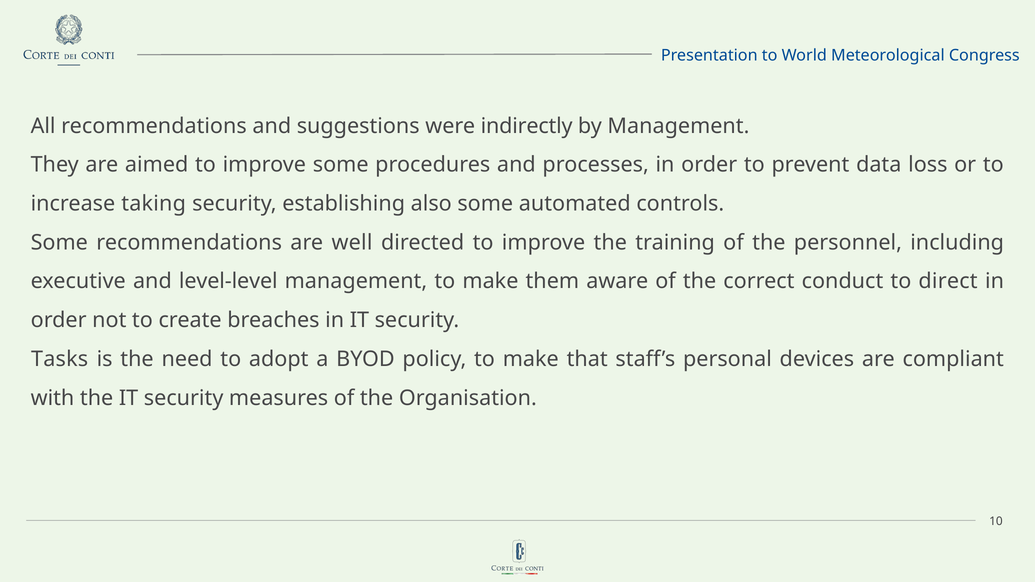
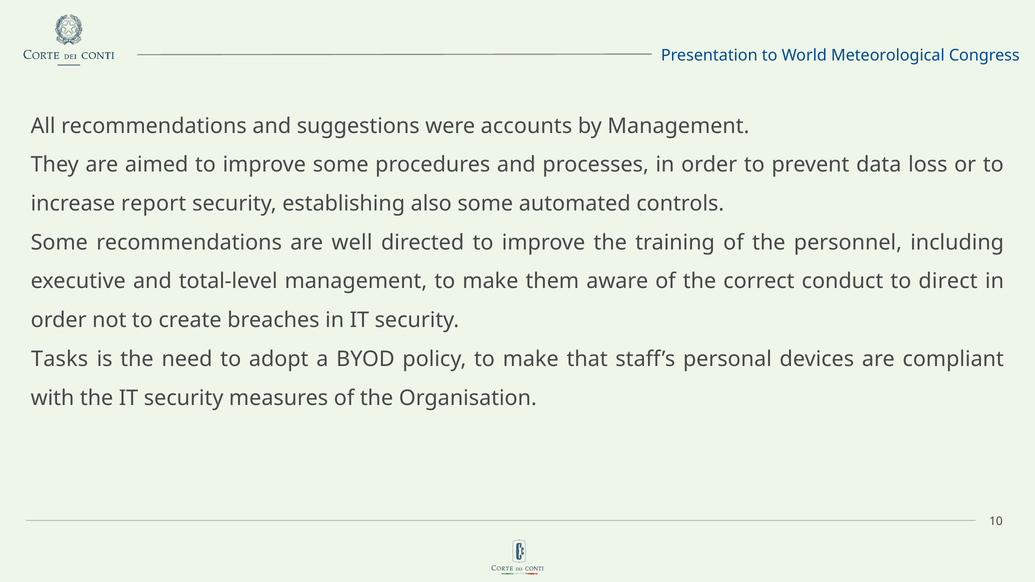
indirectly: indirectly -> accounts (526, 126)
taking: taking -> report (154, 204)
level-level: level-level -> total-level (228, 281)
